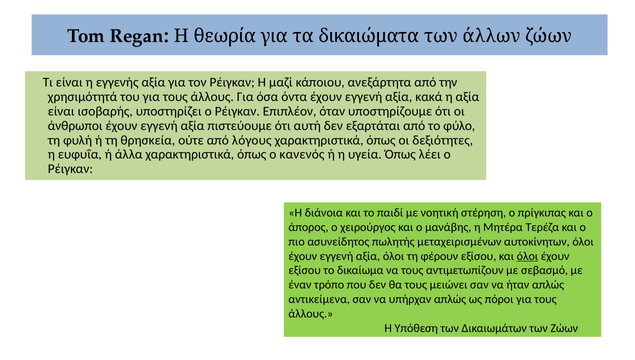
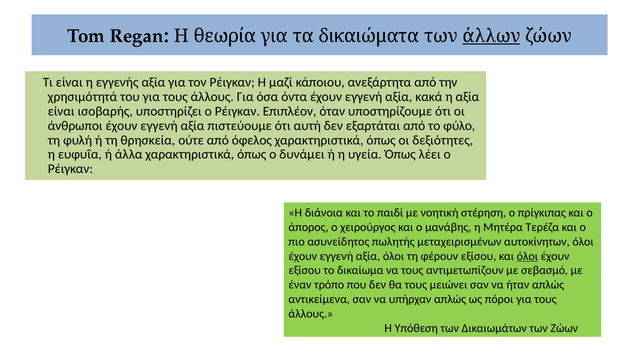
άλλων underline: none -> present (491, 36)
λόγους: λόγους -> όφελος (252, 140)
κανενός: κανενός -> δυνάμει (302, 155)
